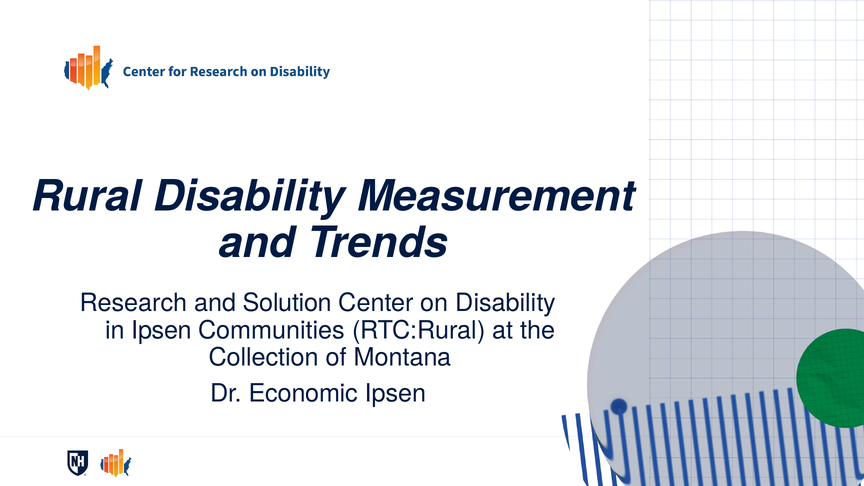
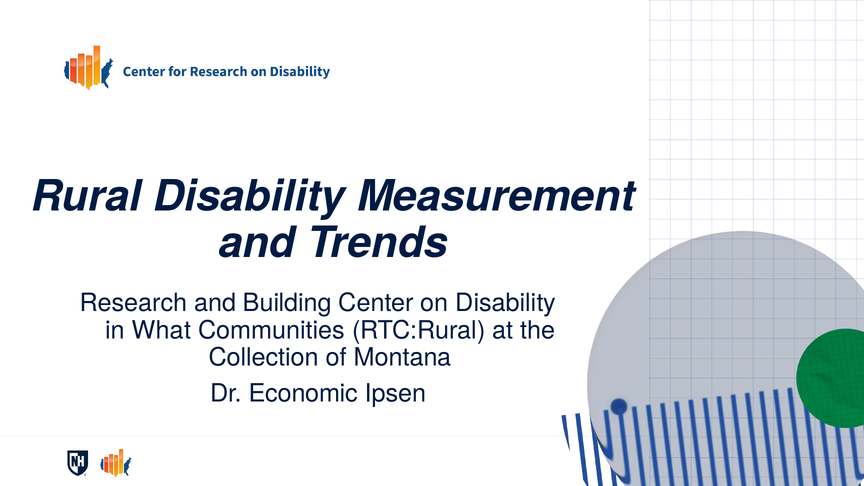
Solution: Solution -> Building (287, 303)
in Ipsen: Ipsen -> What (161, 330)
